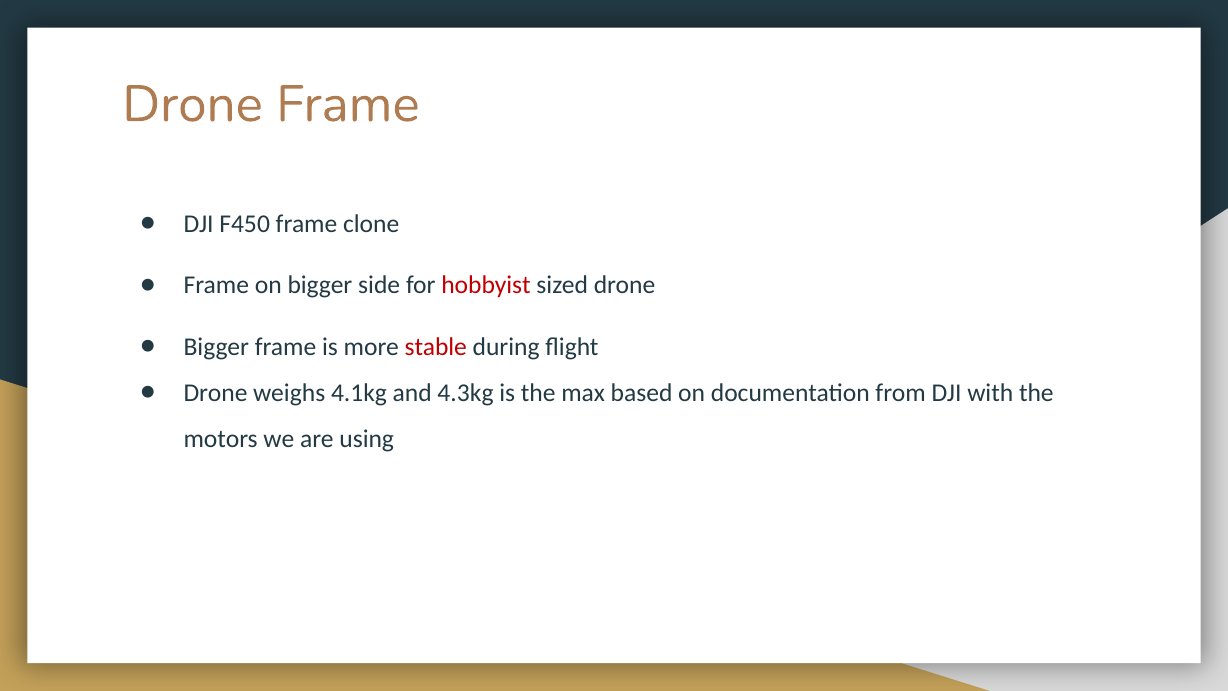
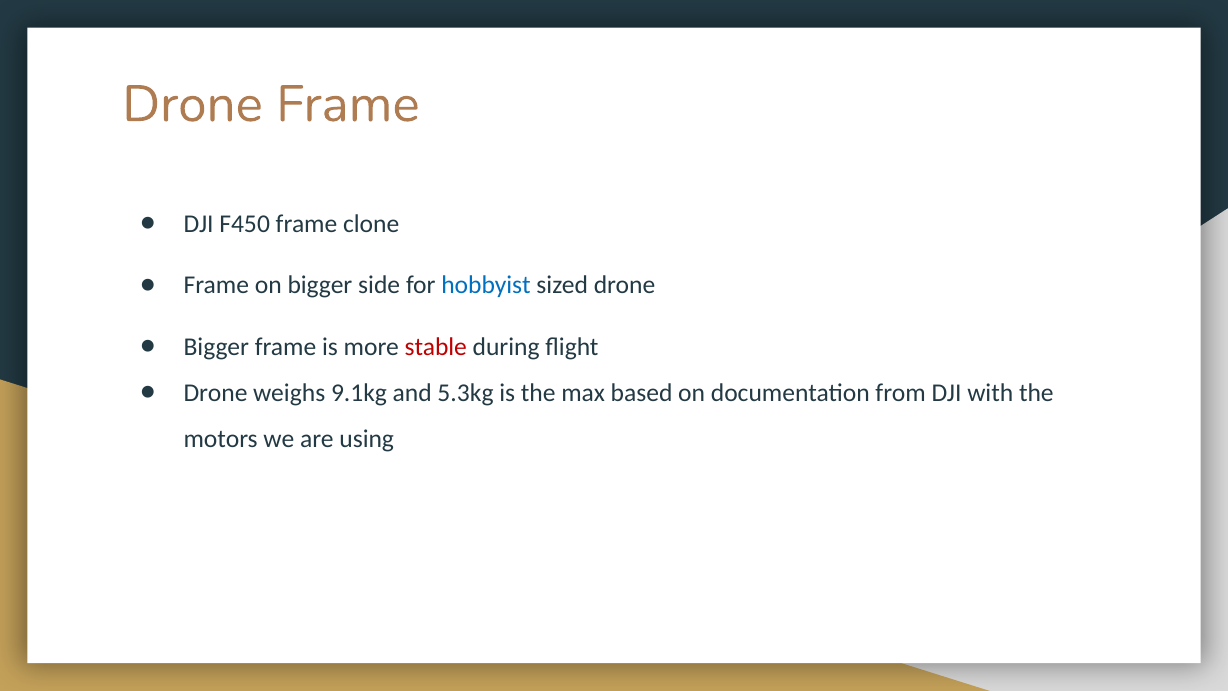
hobbyist colour: red -> blue (486, 285)
4.1kg: 4.1kg -> 9.1kg (359, 393)
4.3kg: 4.3kg -> 5.3kg (466, 393)
